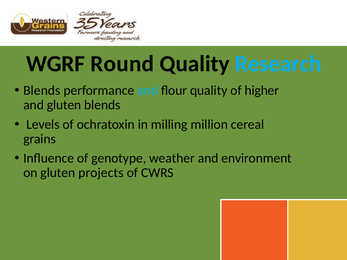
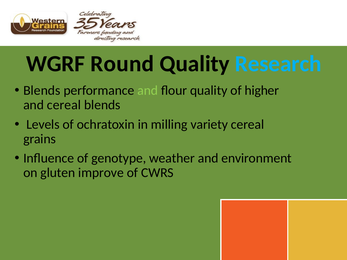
and colour: light blue -> light green (148, 91)
and gluten: gluten -> cereal (64, 105)
million: million -> variety (209, 124)
projects: projects -> improve (101, 173)
